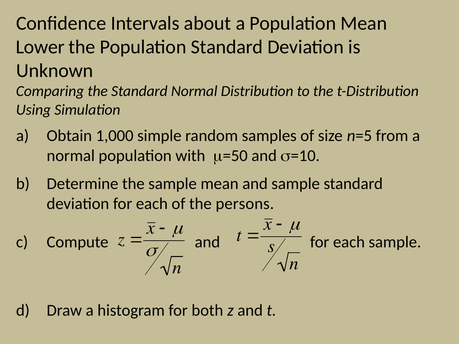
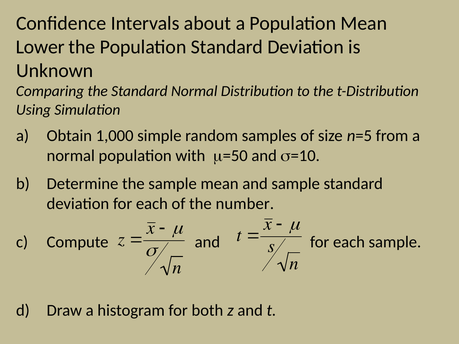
persons: persons -> number (245, 204)
